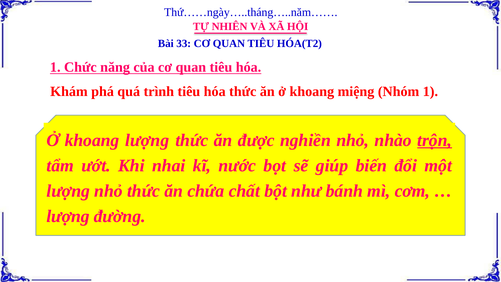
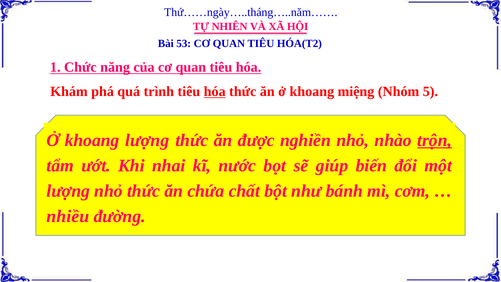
33: 33 -> 53 (184, 43)
hóa underline: none -> present (215, 91)
Nhóm 1: 1 -> 5 (430, 91)
lượng: lượng -> nhiều (68, 216)
